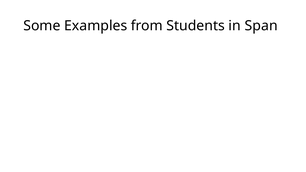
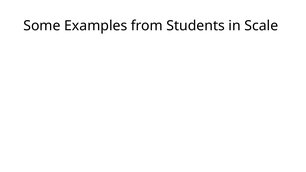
Span: Span -> Scale (261, 26)
